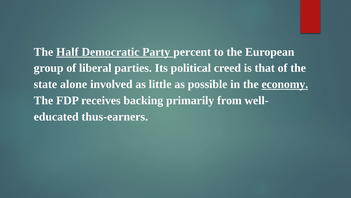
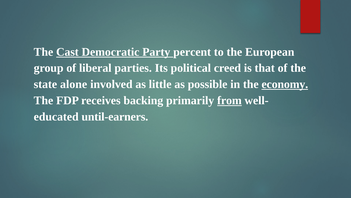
Half: Half -> Cast (67, 52)
from underline: none -> present (229, 100)
thus-earners: thus-earners -> until-earners (115, 116)
